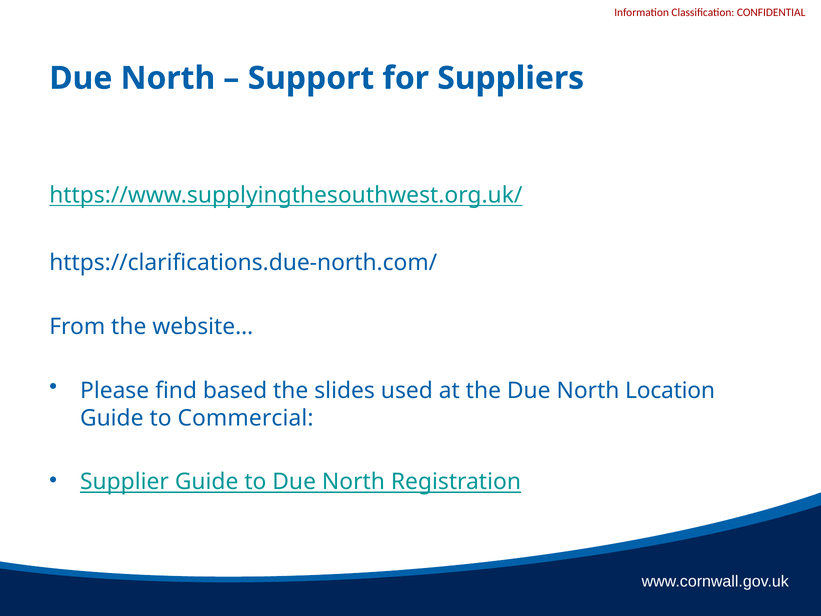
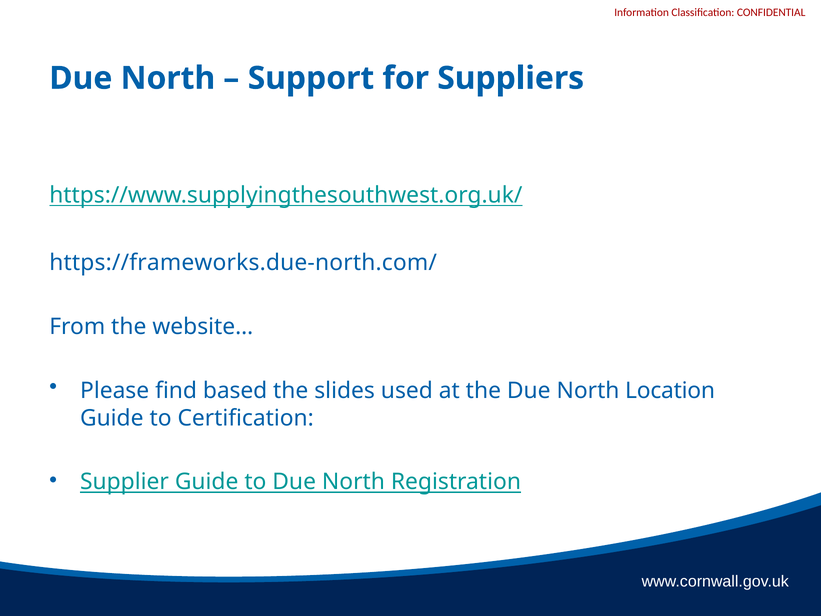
https://clarifications.due-north.com/: https://clarifications.due-north.com/ -> https://frameworks.due-north.com/ (243, 263)
Commercial: Commercial -> Certification (246, 418)
